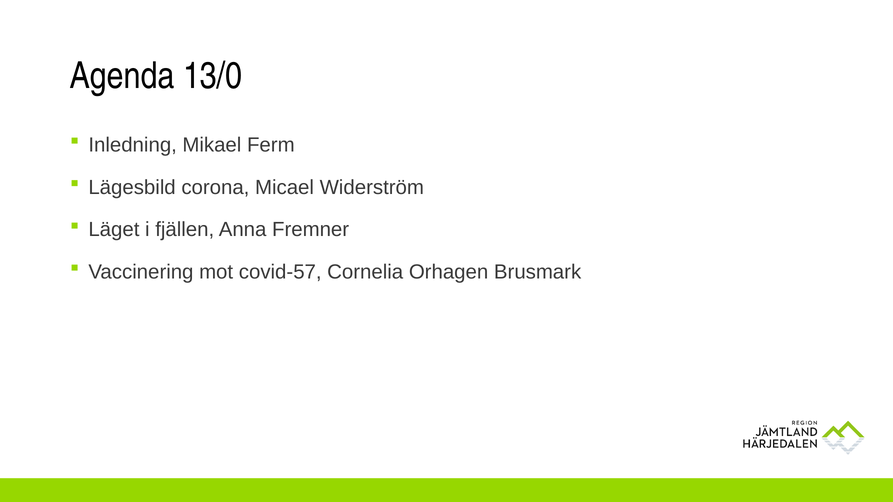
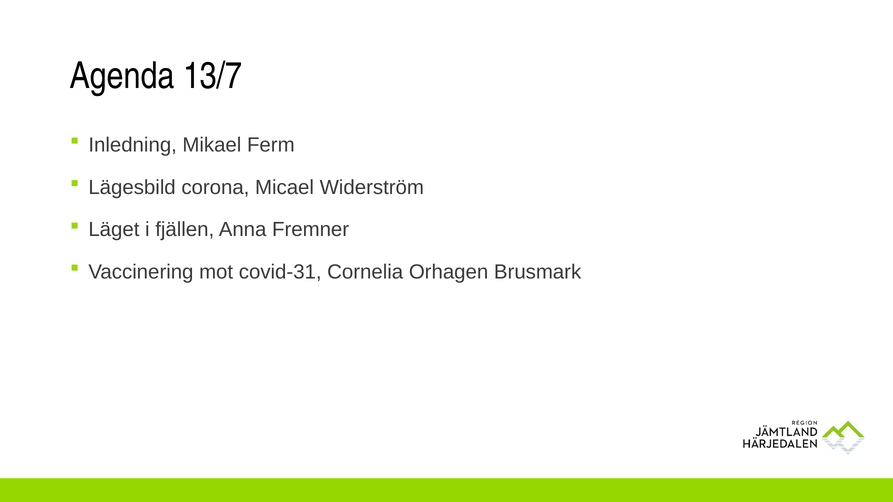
13/0: 13/0 -> 13/7 (213, 76)
covid-57: covid-57 -> covid-31 (280, 272)
